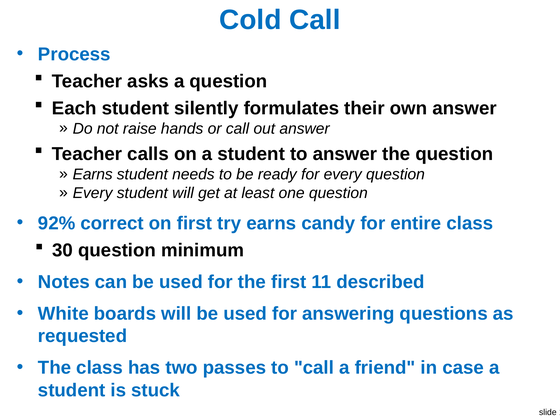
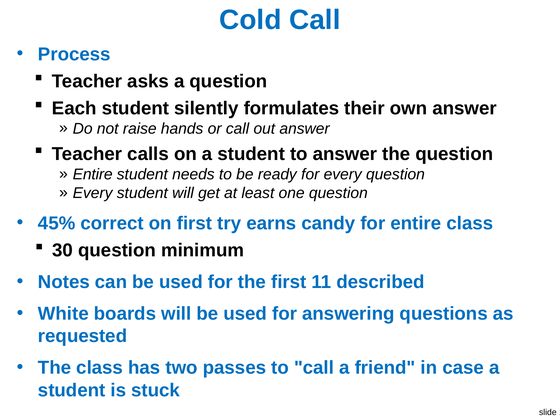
Earns: Earns -> Entire (93, 174)
92%: 92% -> 45% (57, 223)
